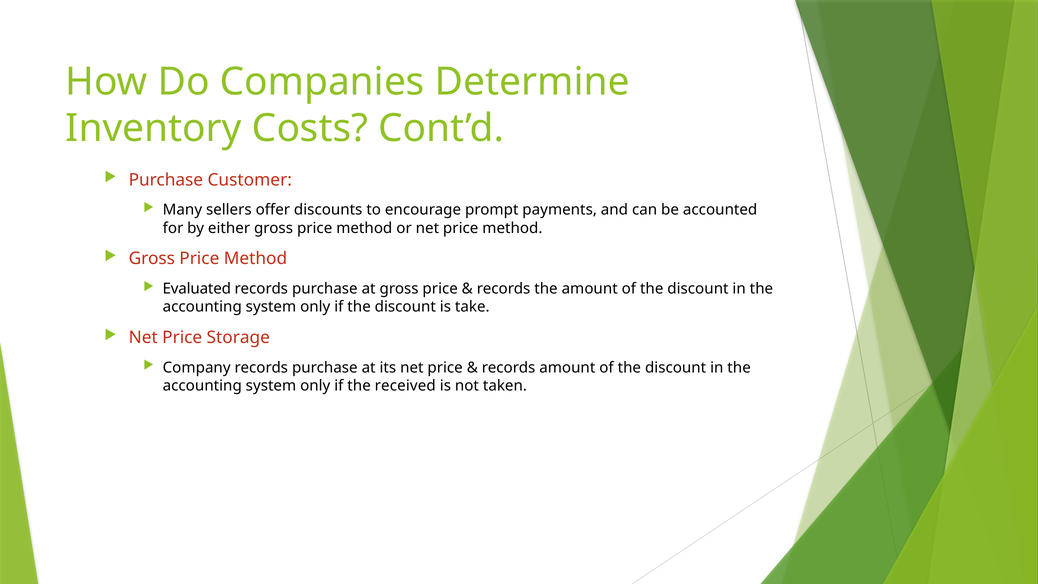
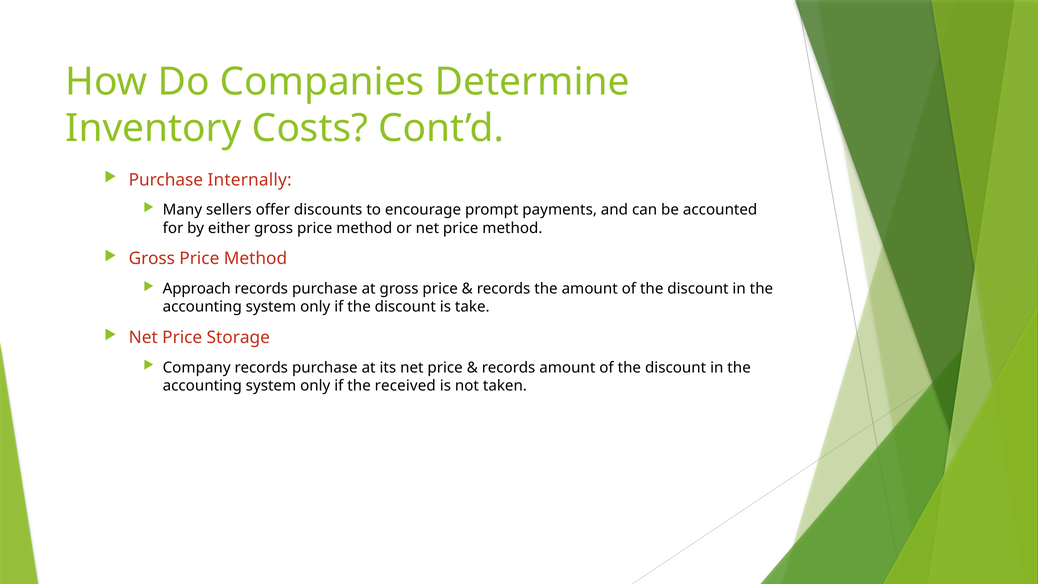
Customer: Customer -> Internally (250, 180)
Evaluated: Evaluated -> Approach (197, 289)
